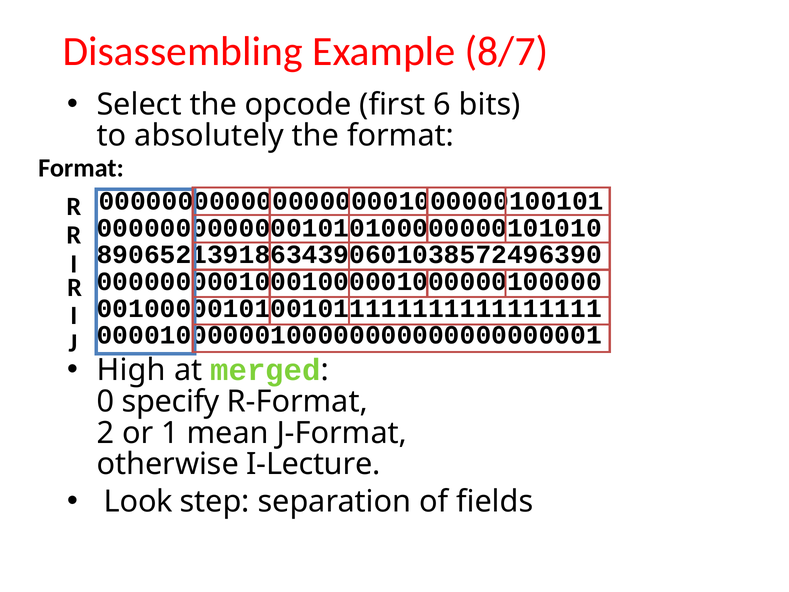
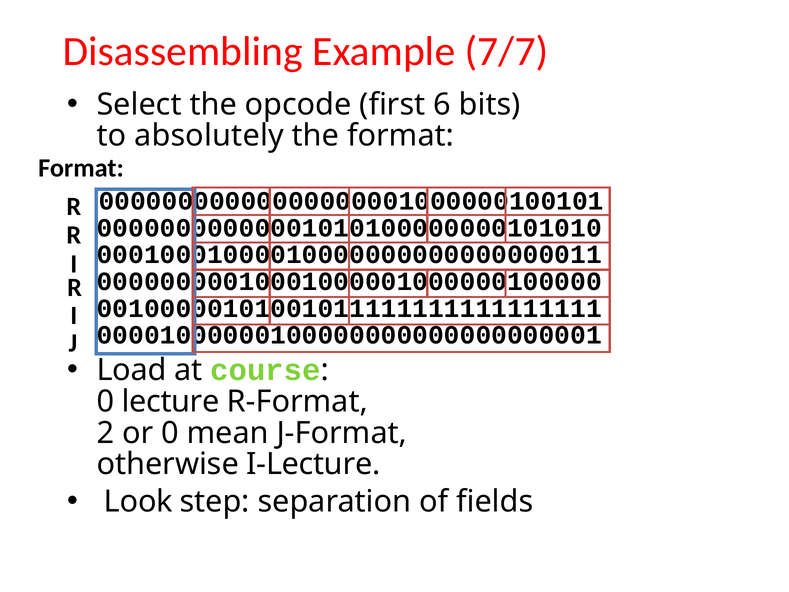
8/7: 8/7 -> 7/7 (506, 51)
89065213918634390601038572496390: 89065213918634390601038572496390 -> 00010001000010000000000000000011 (349, 255)
High: High -> Load (132, 370)
merged: merged -> course (265, 370)
specify: specify -> lecture (171, 402)
or 1: 1 -> 0 (170, 433)
